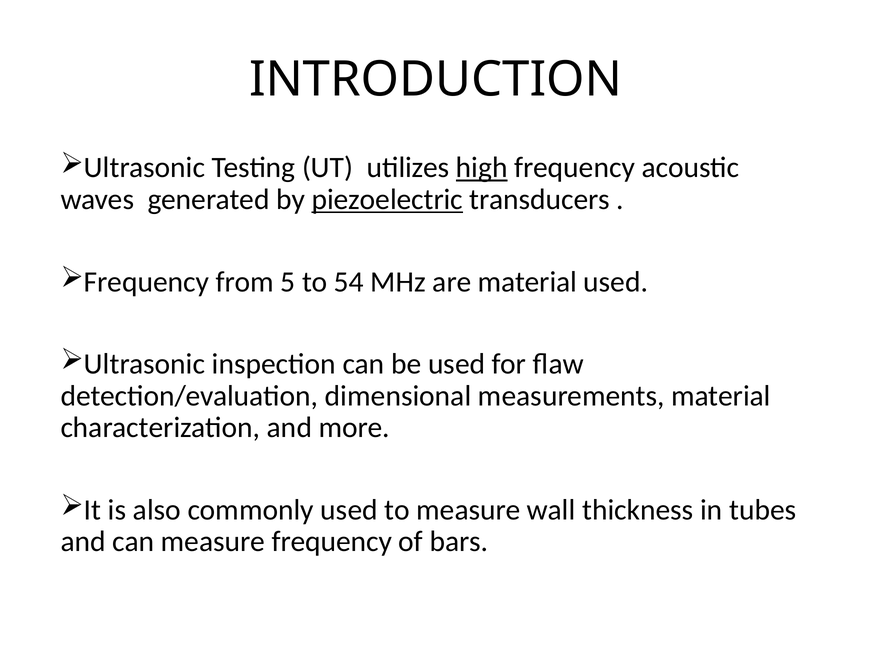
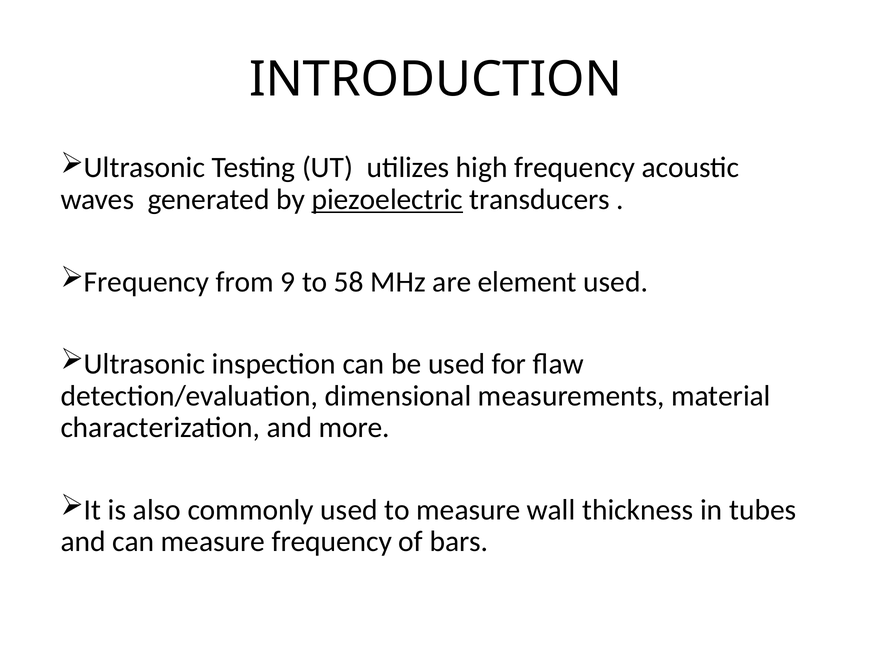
high underline: present -> none (482, 168)
5: 5 -> 9 (288, 282)
54: 54 -> 58 (349, 282)
are material: material -> element (527, 282)
